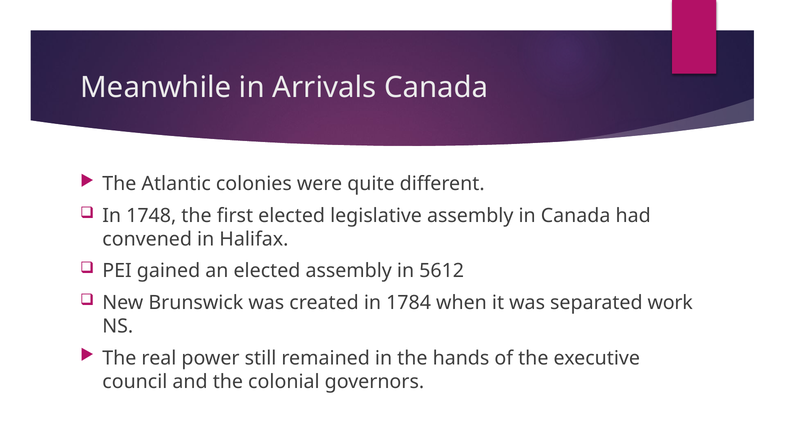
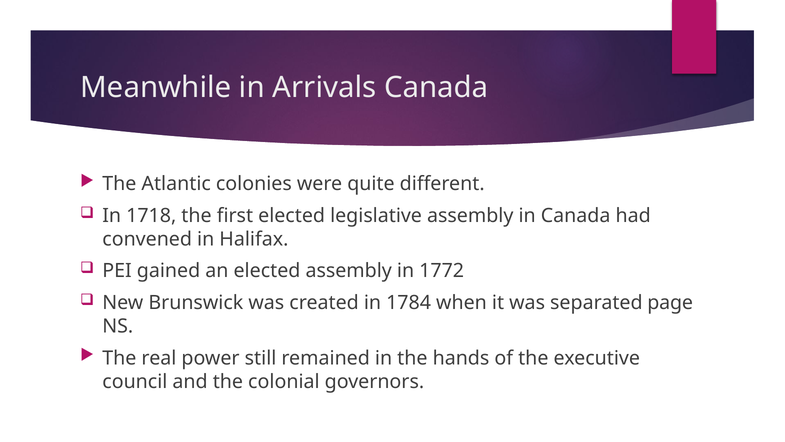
1748: 1748 -> 1718 (151, 215)
5612: 5612 -> 1772 (442, 271)
work: work -> page (670, 302)
